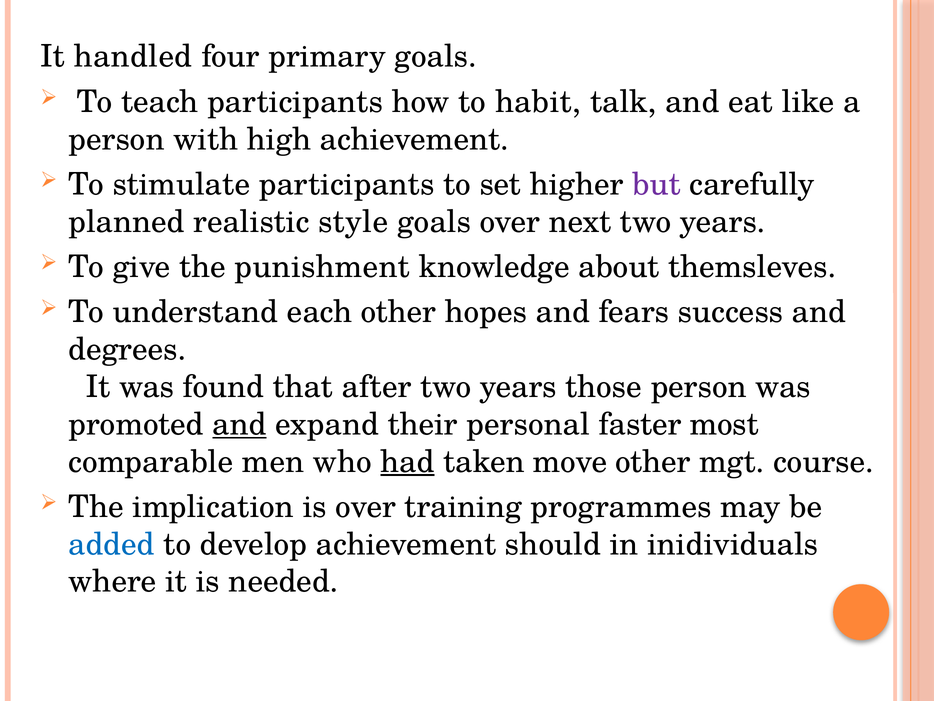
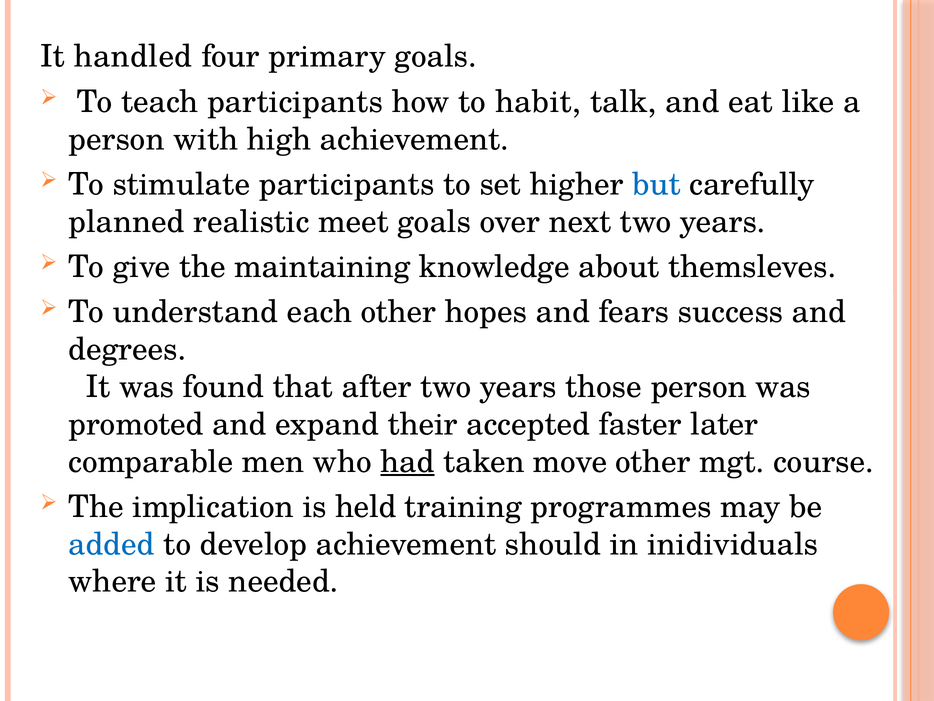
but colour: purple -> blue (656, 184)
style: style -> meet (353, 222)
punishment: punishment -> maintaining (322, 267)
and underline: present -> none (240, 424)
personal: personal -> accepted (528, 424)
most: most -> later (724, 424)
is over: over -> held (366, 507)
